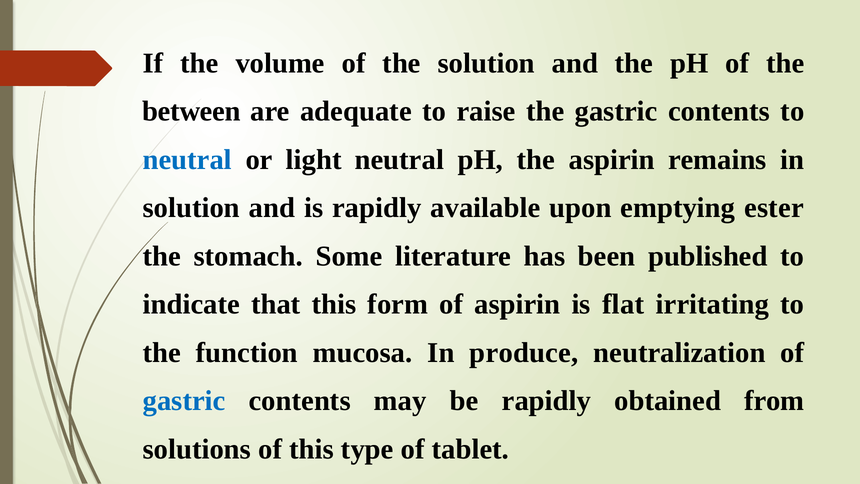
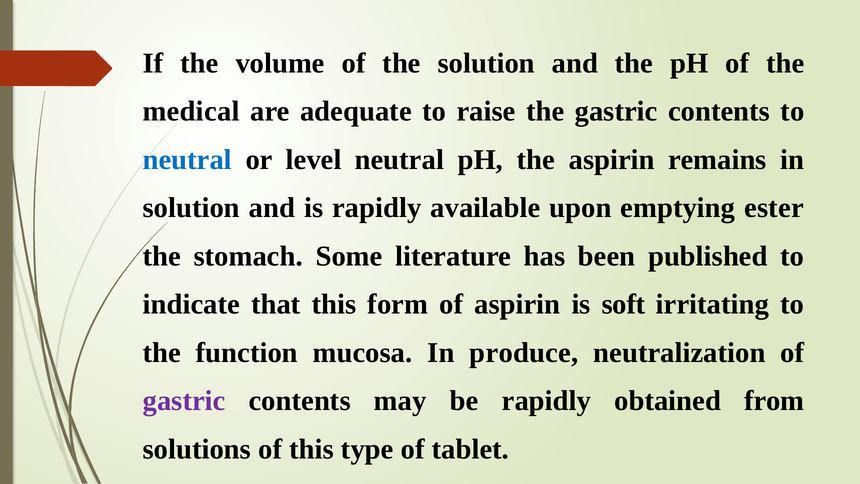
between: between -> medical (191, 111)
light: light -> level (314, 160)
flat: flat -> soft (623, 304)
gastric colour: blue -> purple (184, 401)
